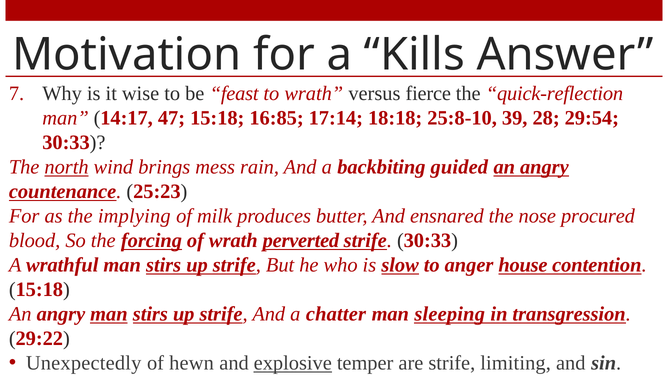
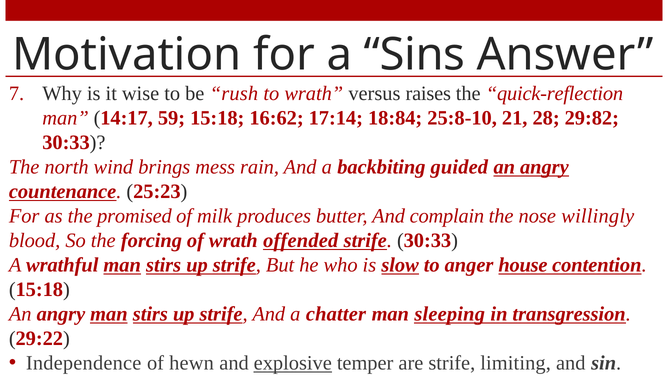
Kills: Kills -> Sins (415, 55)
feast: feast -> rush (234, 94)
fierce: fierce -> raises (428, 94)
47: 47 -> 59 (171, 118)
16:85: 16:85 -> 16:62 (277, 118)
18:18: 18:18 -> 18:84 (395, 118)
39: 39 -> 21 (515, 118)
29:54: 29:54 -> 29:82 (592, 118)
north underline: present -> none (67, 167)
implying: implying -> promised (134, 216)
ensnared: ensnared -> complain (447, 216)
procured: procured -> willingly (598, 216)
forcing underline: present -> none (151, 240)
perverted: perverted -> offended (301, 240)
man underline: none -> present (122, 265)
Unexpectedly: Unexpectedly -> Independence (84, 363)
